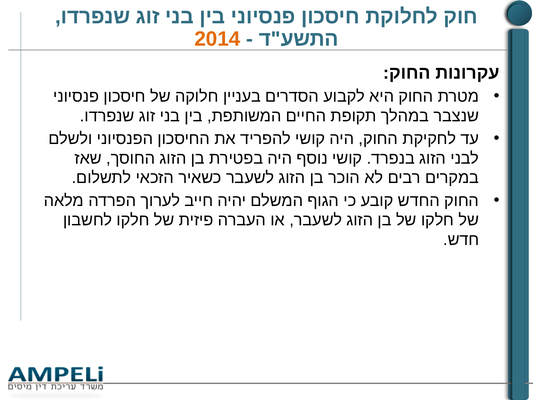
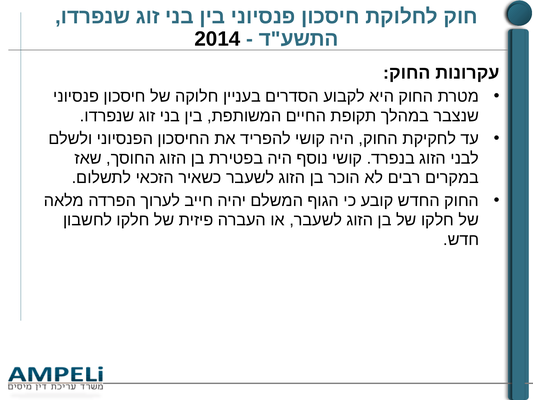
2014 colour: orange -> black (217, 39)
